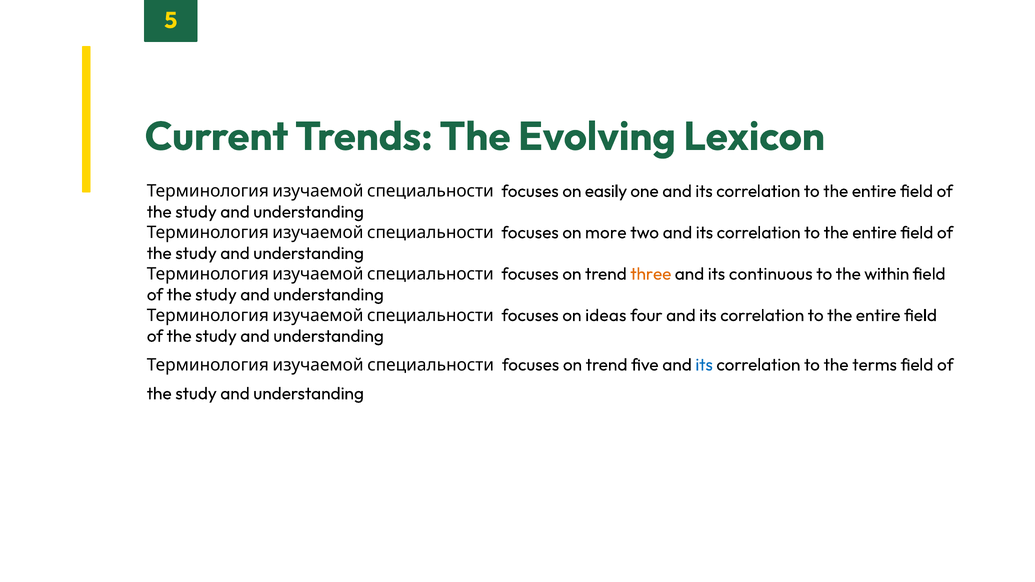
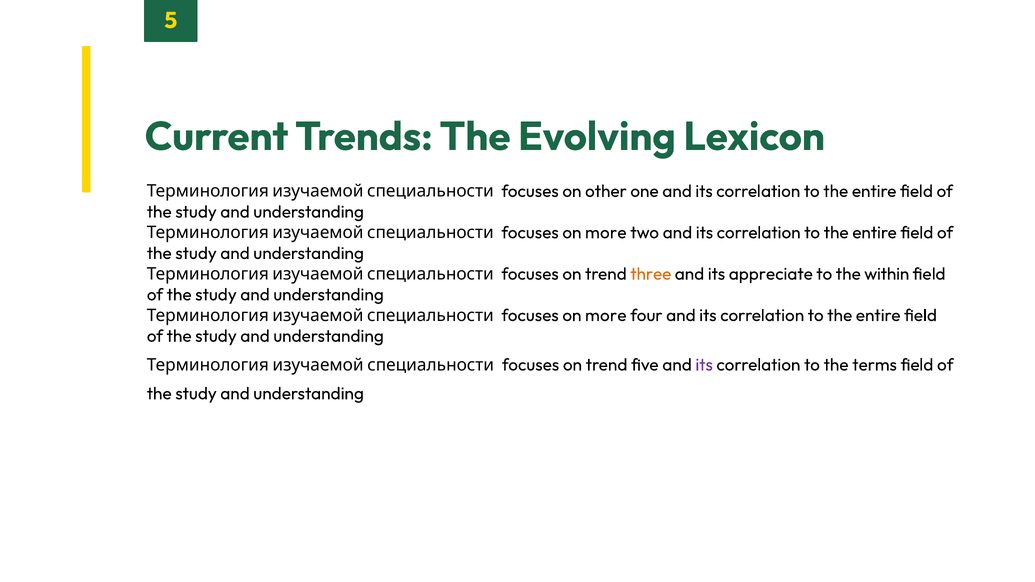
easily: easily -> other (606, 191)
continuous: continuous -> appreciate (771, 274)
ideas: ideas -> more (606, 315)
its colour: blue -> purple (704, 365)
